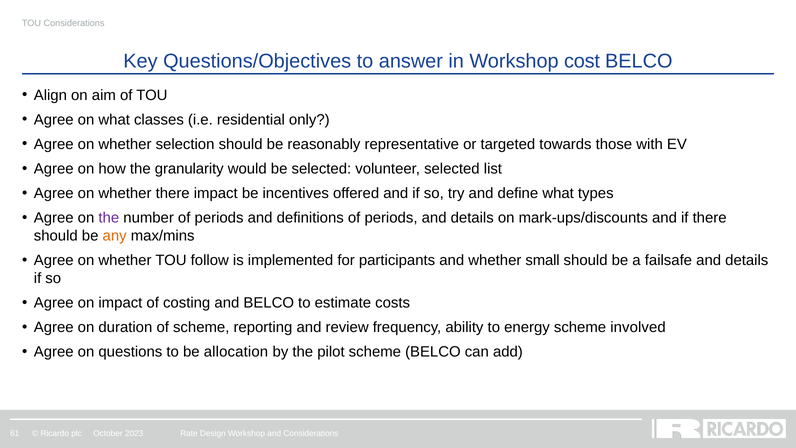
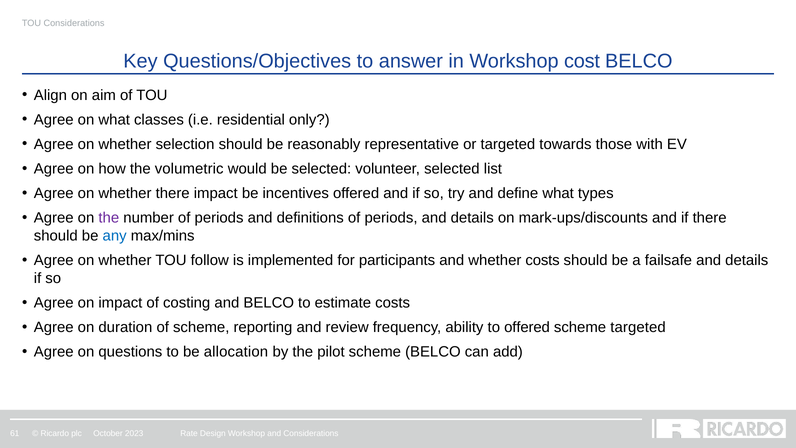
granularity: granularity -> volumetric (189, 169)
any colour: orange -> blue (115, 236)
whether small: small -> costs (543, 260)
to energy: energy -> offered (527, 327)
scheme involved: involved -> targeted (638, 327)
